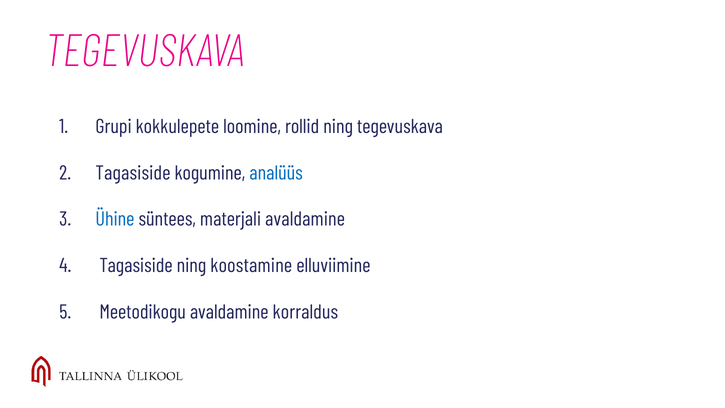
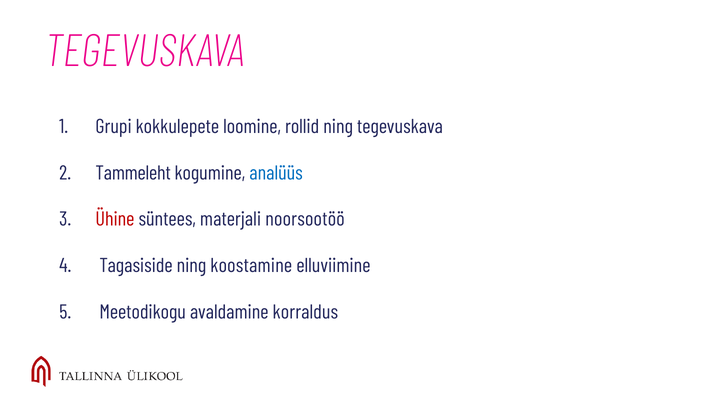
Tagasiside: Tagasiside -> Tammeleht (133, 173)
Ühine colour: blue -> red (115, 219)
materjali avaldamine: avaldamine -> noorsootöö (305, 219)
